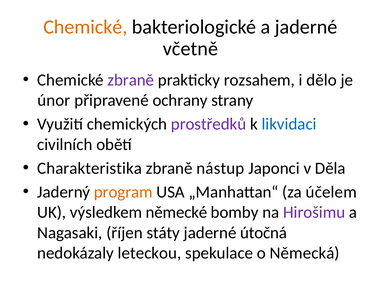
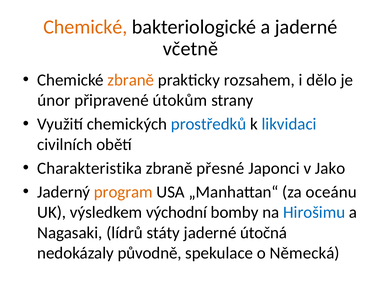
zbraně colour: purple -> orange (131, 80)
ochrany: ochrany -> útokům (180, 100)
prostředků colour: purple -> blue (209, 124)
nástup: nástup -> přesné (220, 168)
Děla: Děla -> Jako (330, 168)
účelem: účelem -> oceánu (331, 192)
německé: německé -> východní (176, 212)
Hirošimu colour: purple -> blue (314, 212)
říjen: říjen -> lídrů (125, 232)
leteckou: leteckou -> původně (150, 253)
